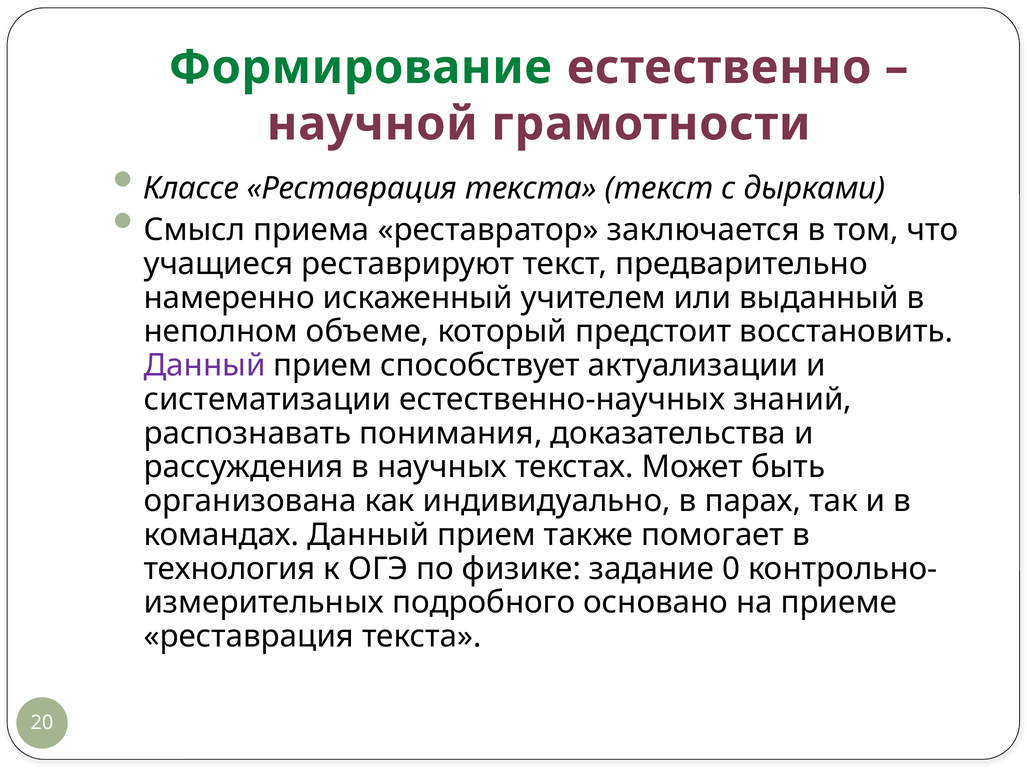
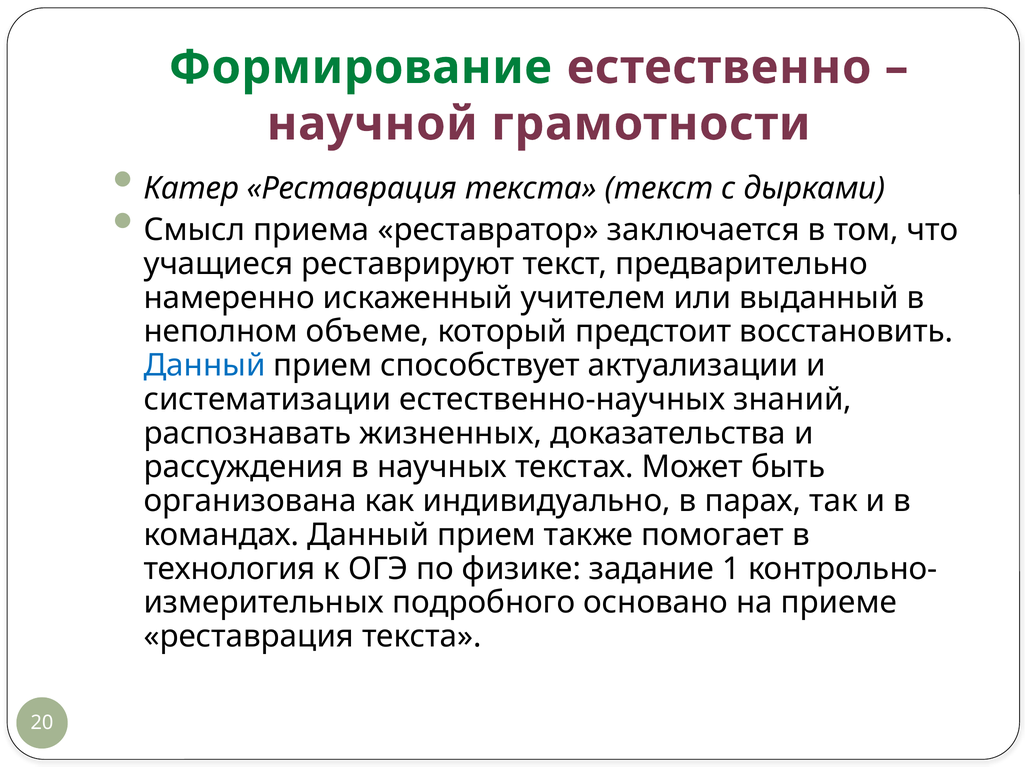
Классе: Классе -> Катер (191, 189)
Данный colour: purple -> blue (205, 366)
понимания: понимания -> жизненных (451, 433)
0: 0 -> 1 (731, 569)
